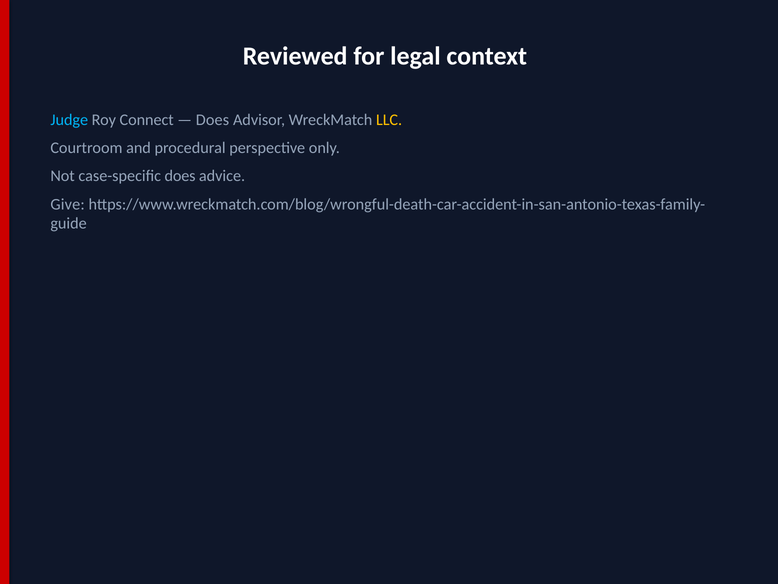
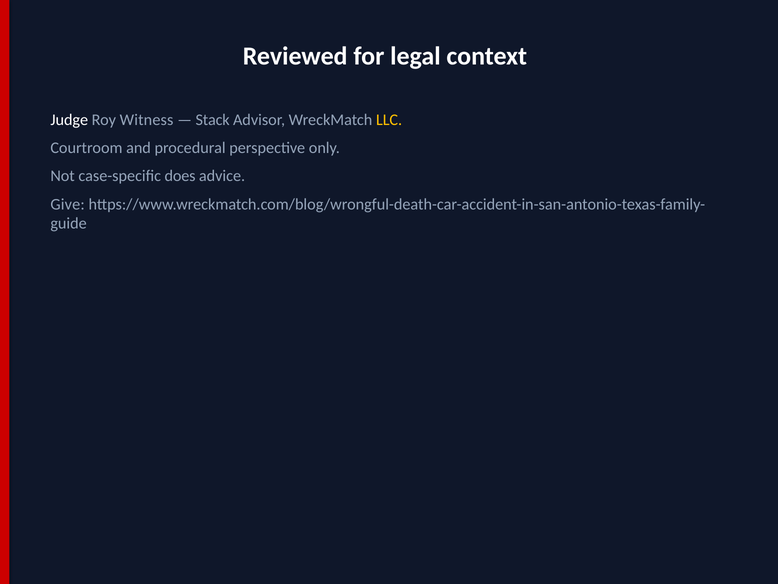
Judge colour: light blue -> white (69, 120)
Connect: Connect -> Witness (147, 120)
Does: Does -> Stack (213, 120)
